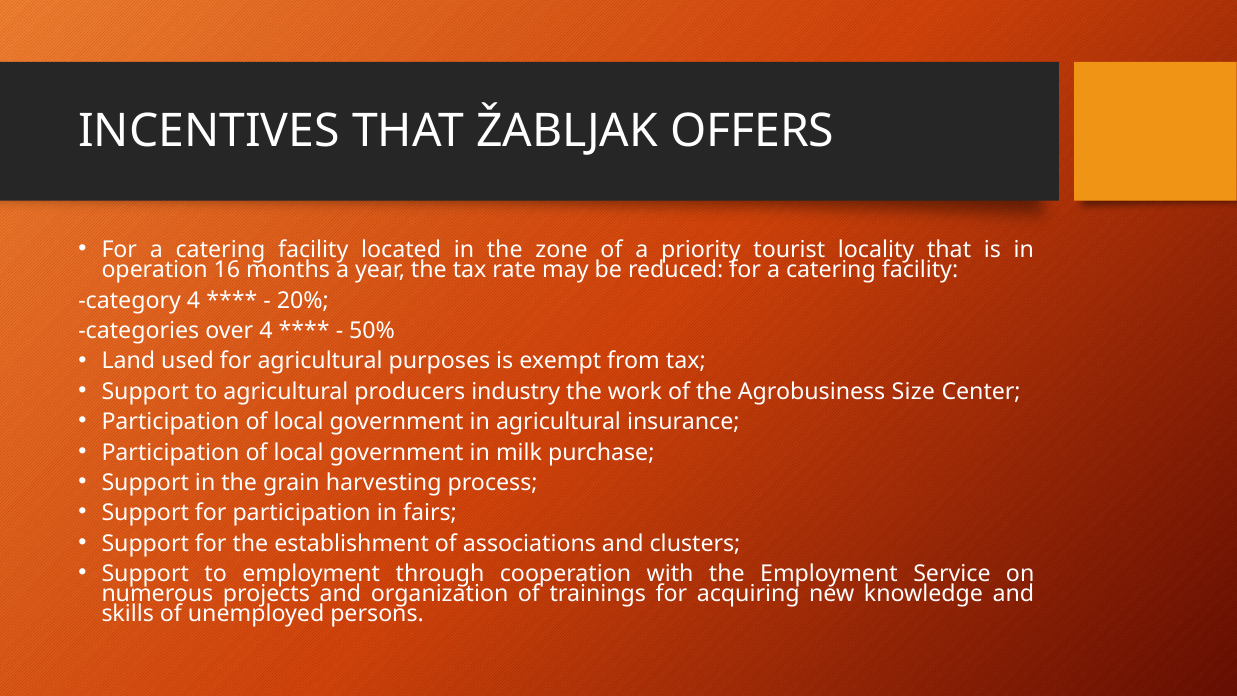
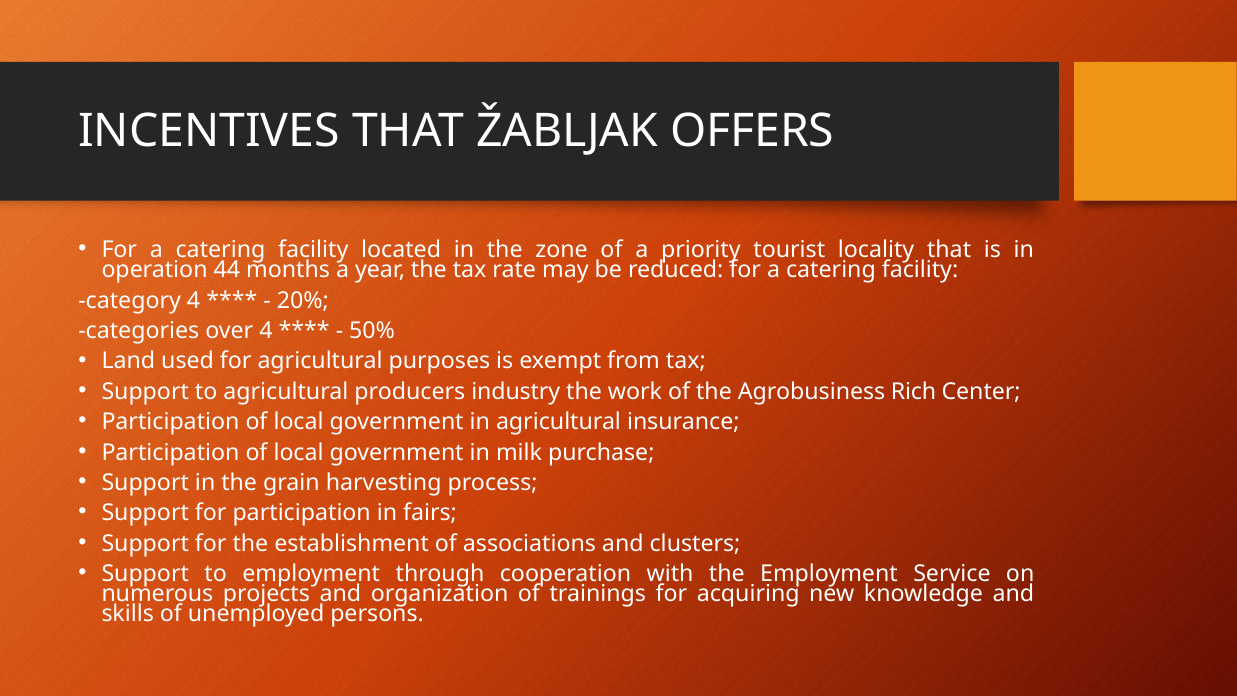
16: 16 -> 44 (227, 270)
Size: Size -> Rich (914, 392)
